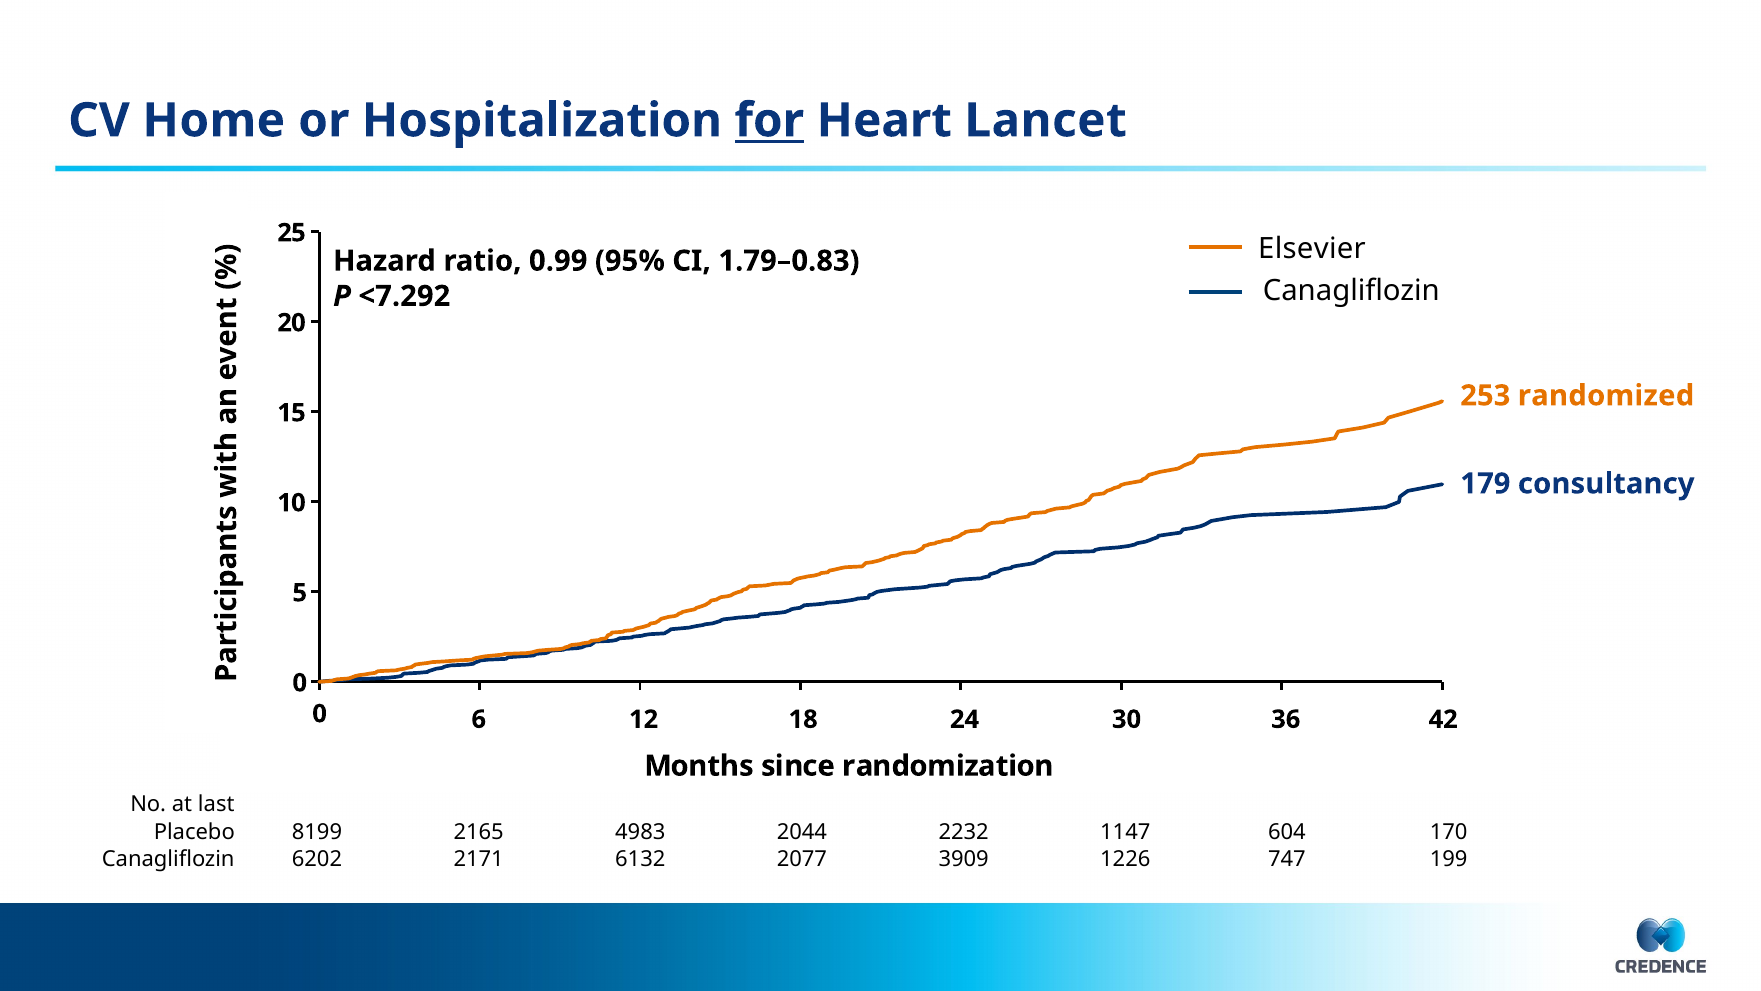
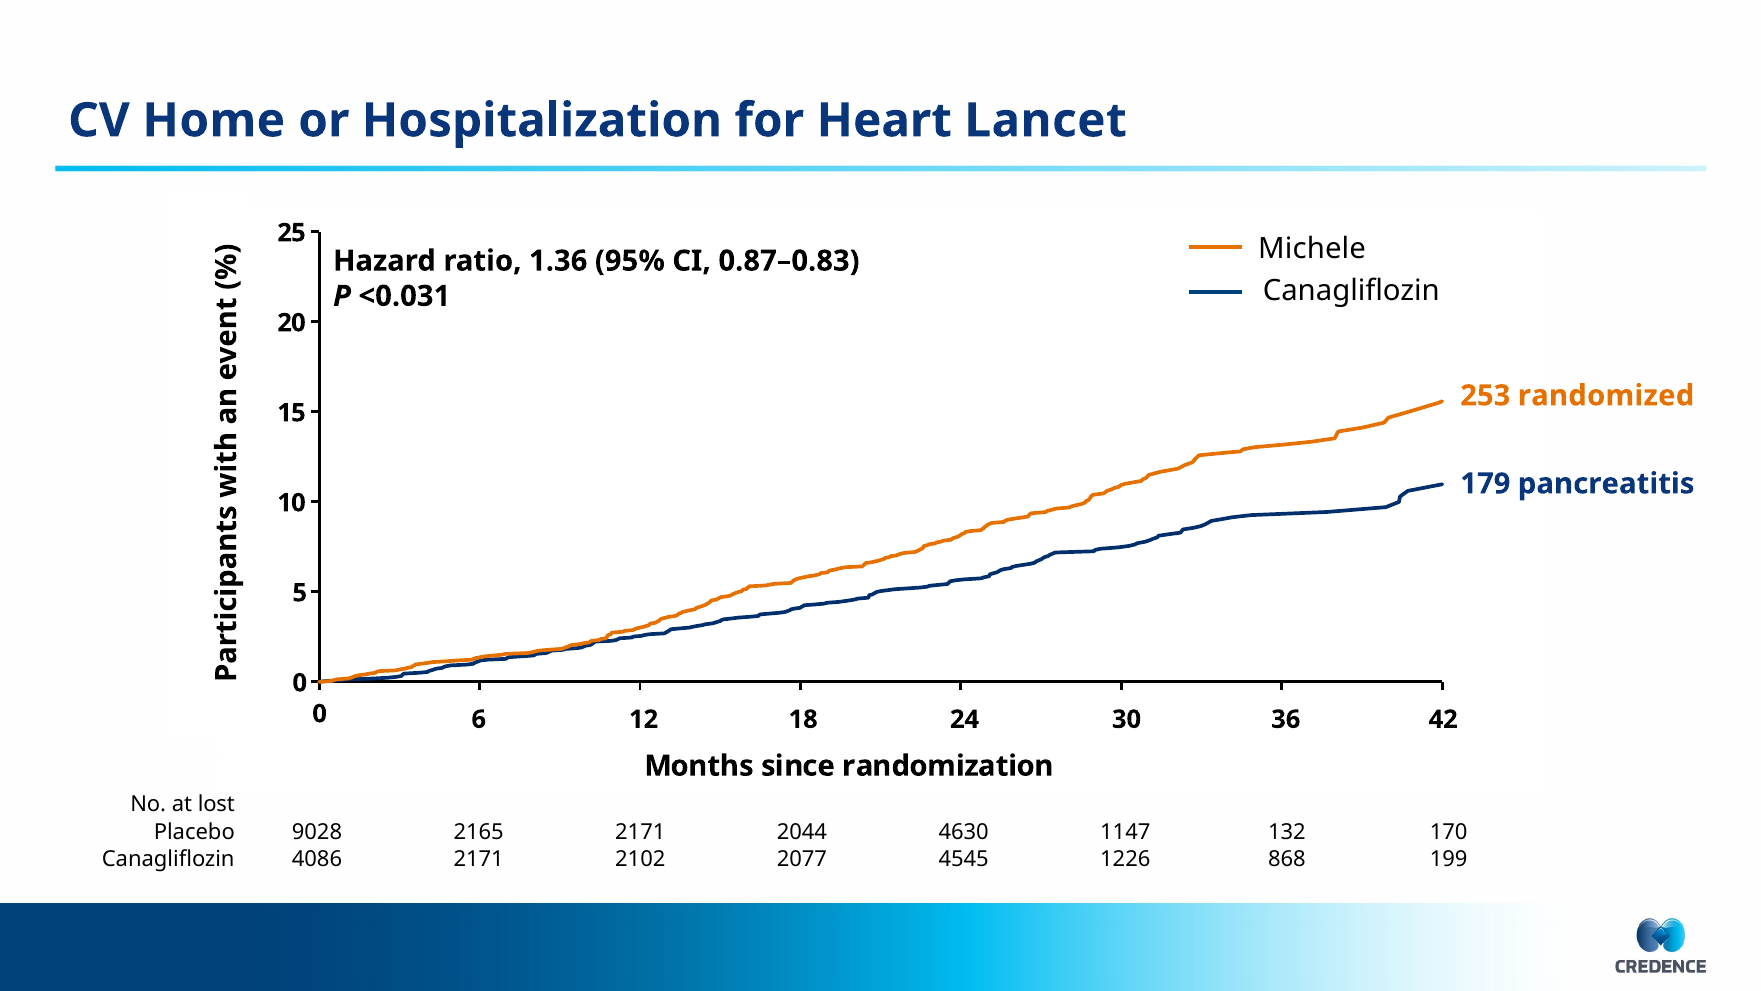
for underline: present -> none (769, 121)
Elsevier: Elsevier -> Michele (1312, 248)
0.99: 0.99 -> 1.36 (558, 261)
1.79–0.83: 1.79–0.83 -> 0.87–0.83 (789, 261)
<7.292: <7.292 -> <0.031 (404, 296)
consultancy: consultancy -> pancreatitis (1606, 484)
last: last -> lost (216, 804)
8199: 8199 -> 9028 (317, 832)
2165 4983: 4983 -> 2171 (640, 832)
2232: 2232 -> 4630 (964, 832)
604: 604 -> 132 (1287, 832)
6202: 6202 -> 4086 (317, 859)
6132: 6132 -> 2102 (640, 859)
3909: 3909 -> 4545 (964, 859)
747: 747 -> 868 (1287, 859)
